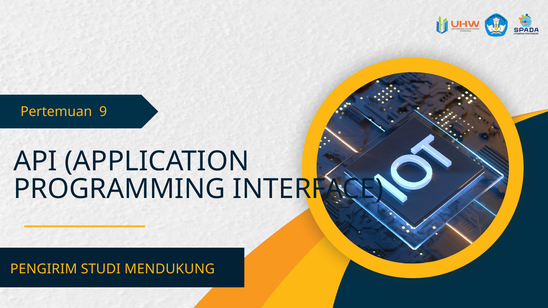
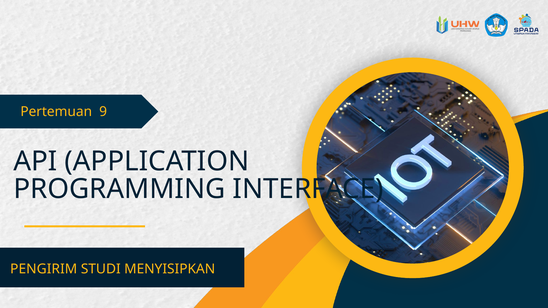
MENDUKUNG: MENDUKUNG -> MENYISIPKAN (170, 269)
